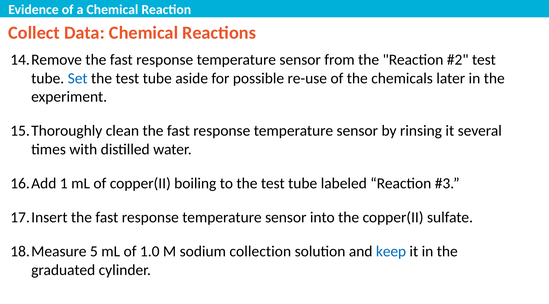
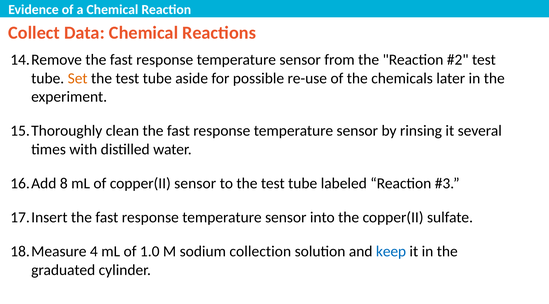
Set colour: blue -> orange (78, 78)
1: 1 -> 8 (64, 183)
copper(II boiling: boiling -> sensor (195, 183)
5: 5 -> 4 (94, 251)
